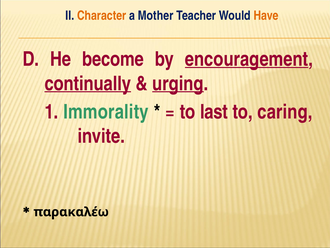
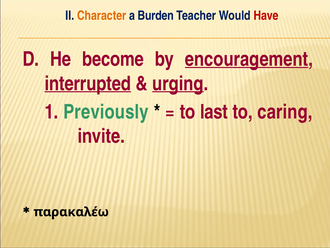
Mother: Mother -> Burden (156, 16)
Have colour: orange -> red (266, 16)
continually: continually -> interrupted (88, 83)
Immorality: Immorality -> Previously (106, 112)
